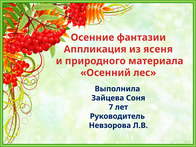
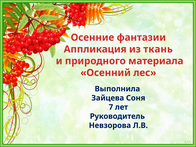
ясеня: ясеня -> ткань (158, 49)
